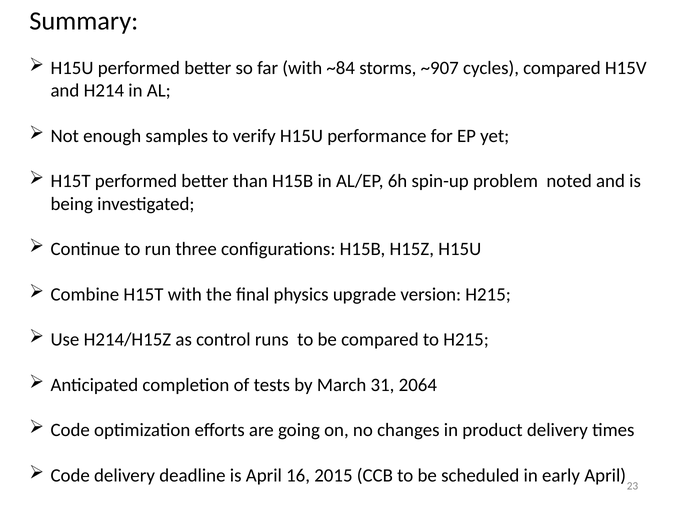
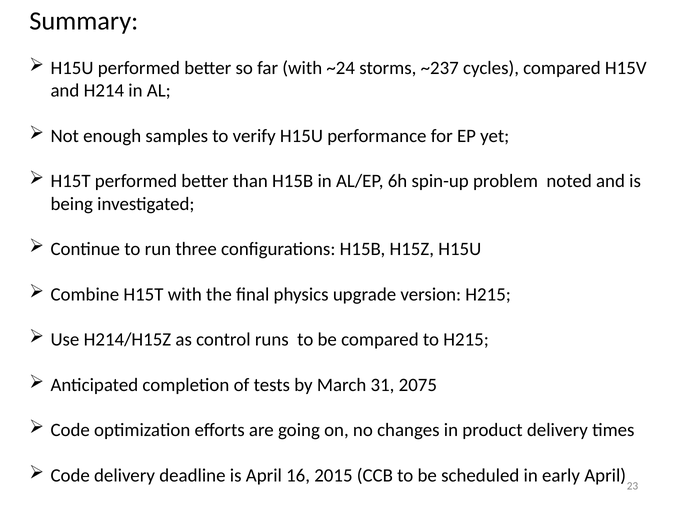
~84: ~84 -> ~24 (341, 68)
~907: ~907 -> ~237 (440, 68)
2064: 2064 -> 2075 (418, 385)
